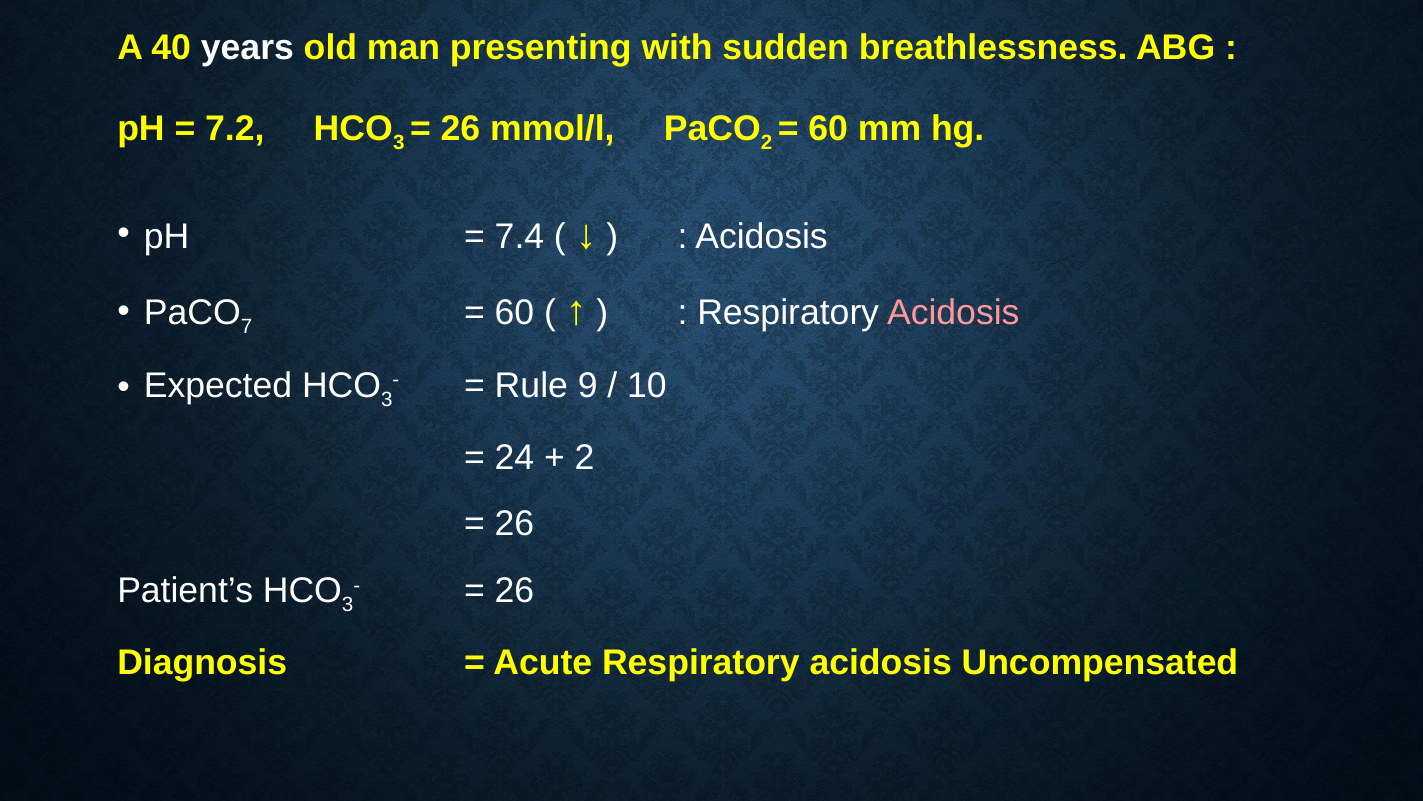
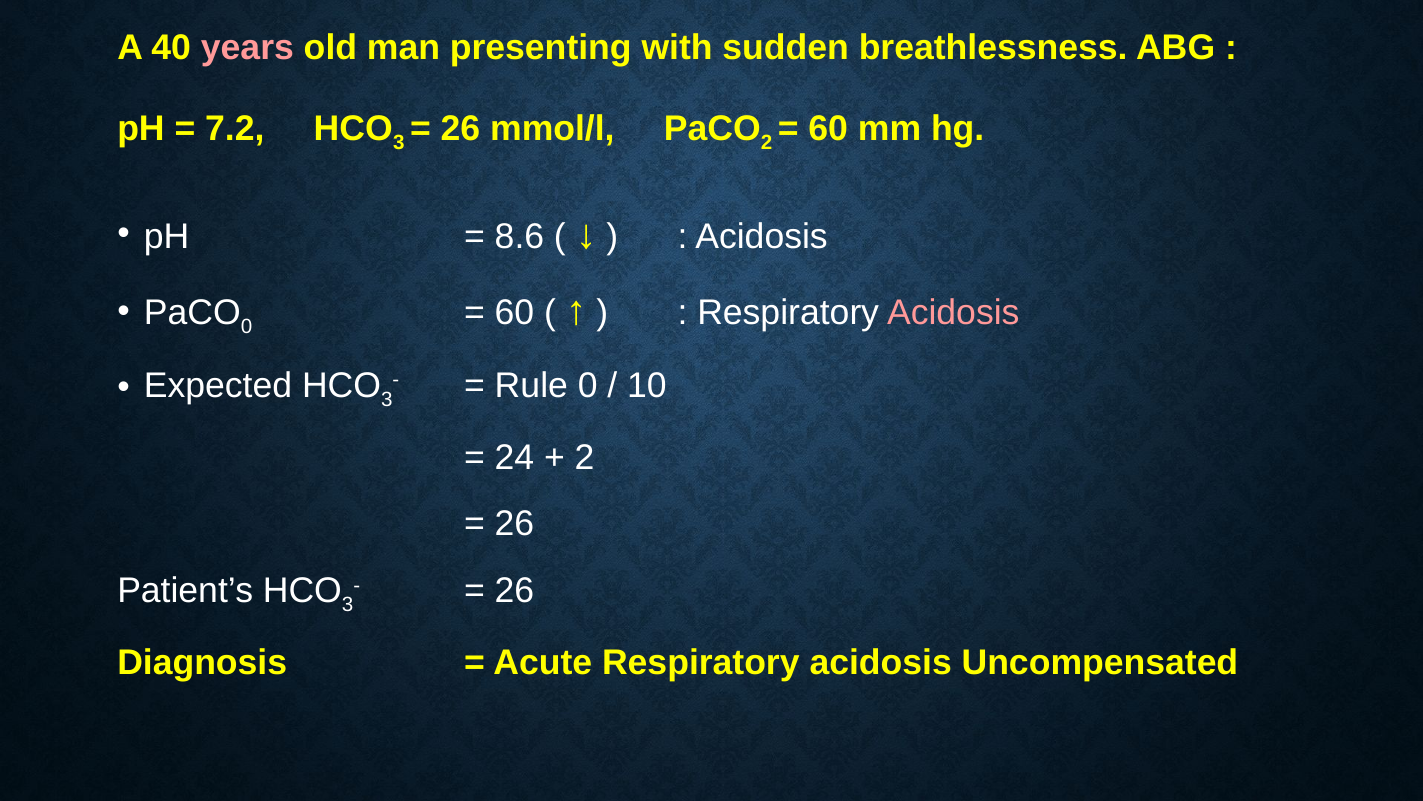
years colour: white -> pink (247, 48)
7.4: 7.4 -> 8.6 (519, 237)
7: 7 -> 0 (246, 326)
Rule 9: 9 -> 0 (588, 385)
